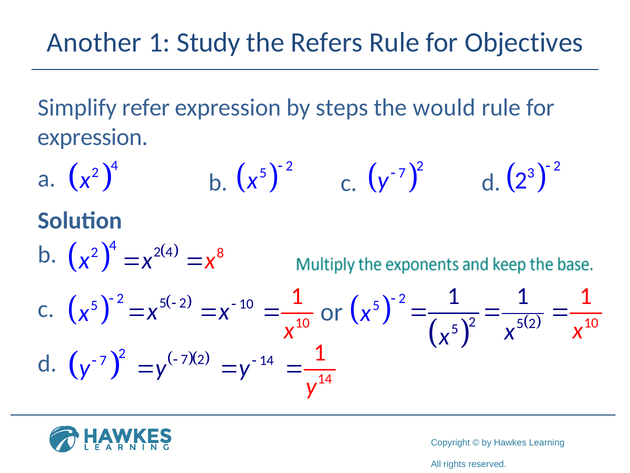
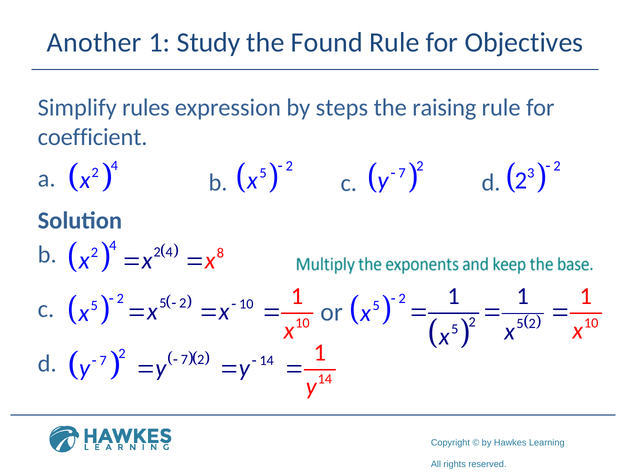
Refers: Refers -> Found (327, 42)
refer: refer -> rules (146, 108)
would: would -> raising (444, 108)
expression: expression -> coefficient (93, 137)
